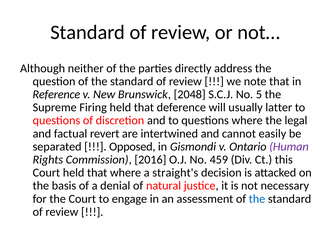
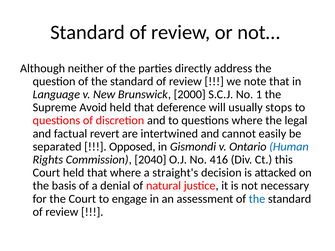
Reference: Reference -> Language (56, 95)
2048: 2048 -> 2000 (190, 95)
5: 5 -> 1 (259, 95)
Firing: Firing -> Avoid (93, 108)
latter: latter -> stops (279, 108)
Human colour: purple -> blue (289, 147)
2016: 2016 -> 2040 (150, 160)
459: 459 -> 416 (219, 160)
